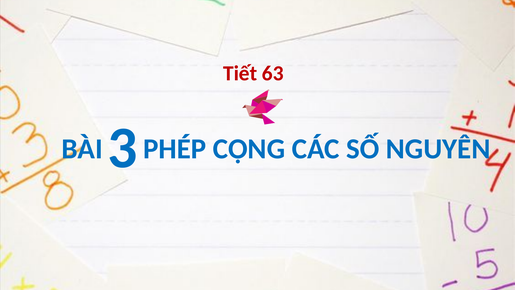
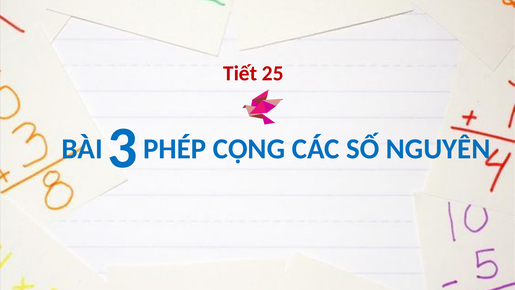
63: 63 -> 25 (273, 73)
